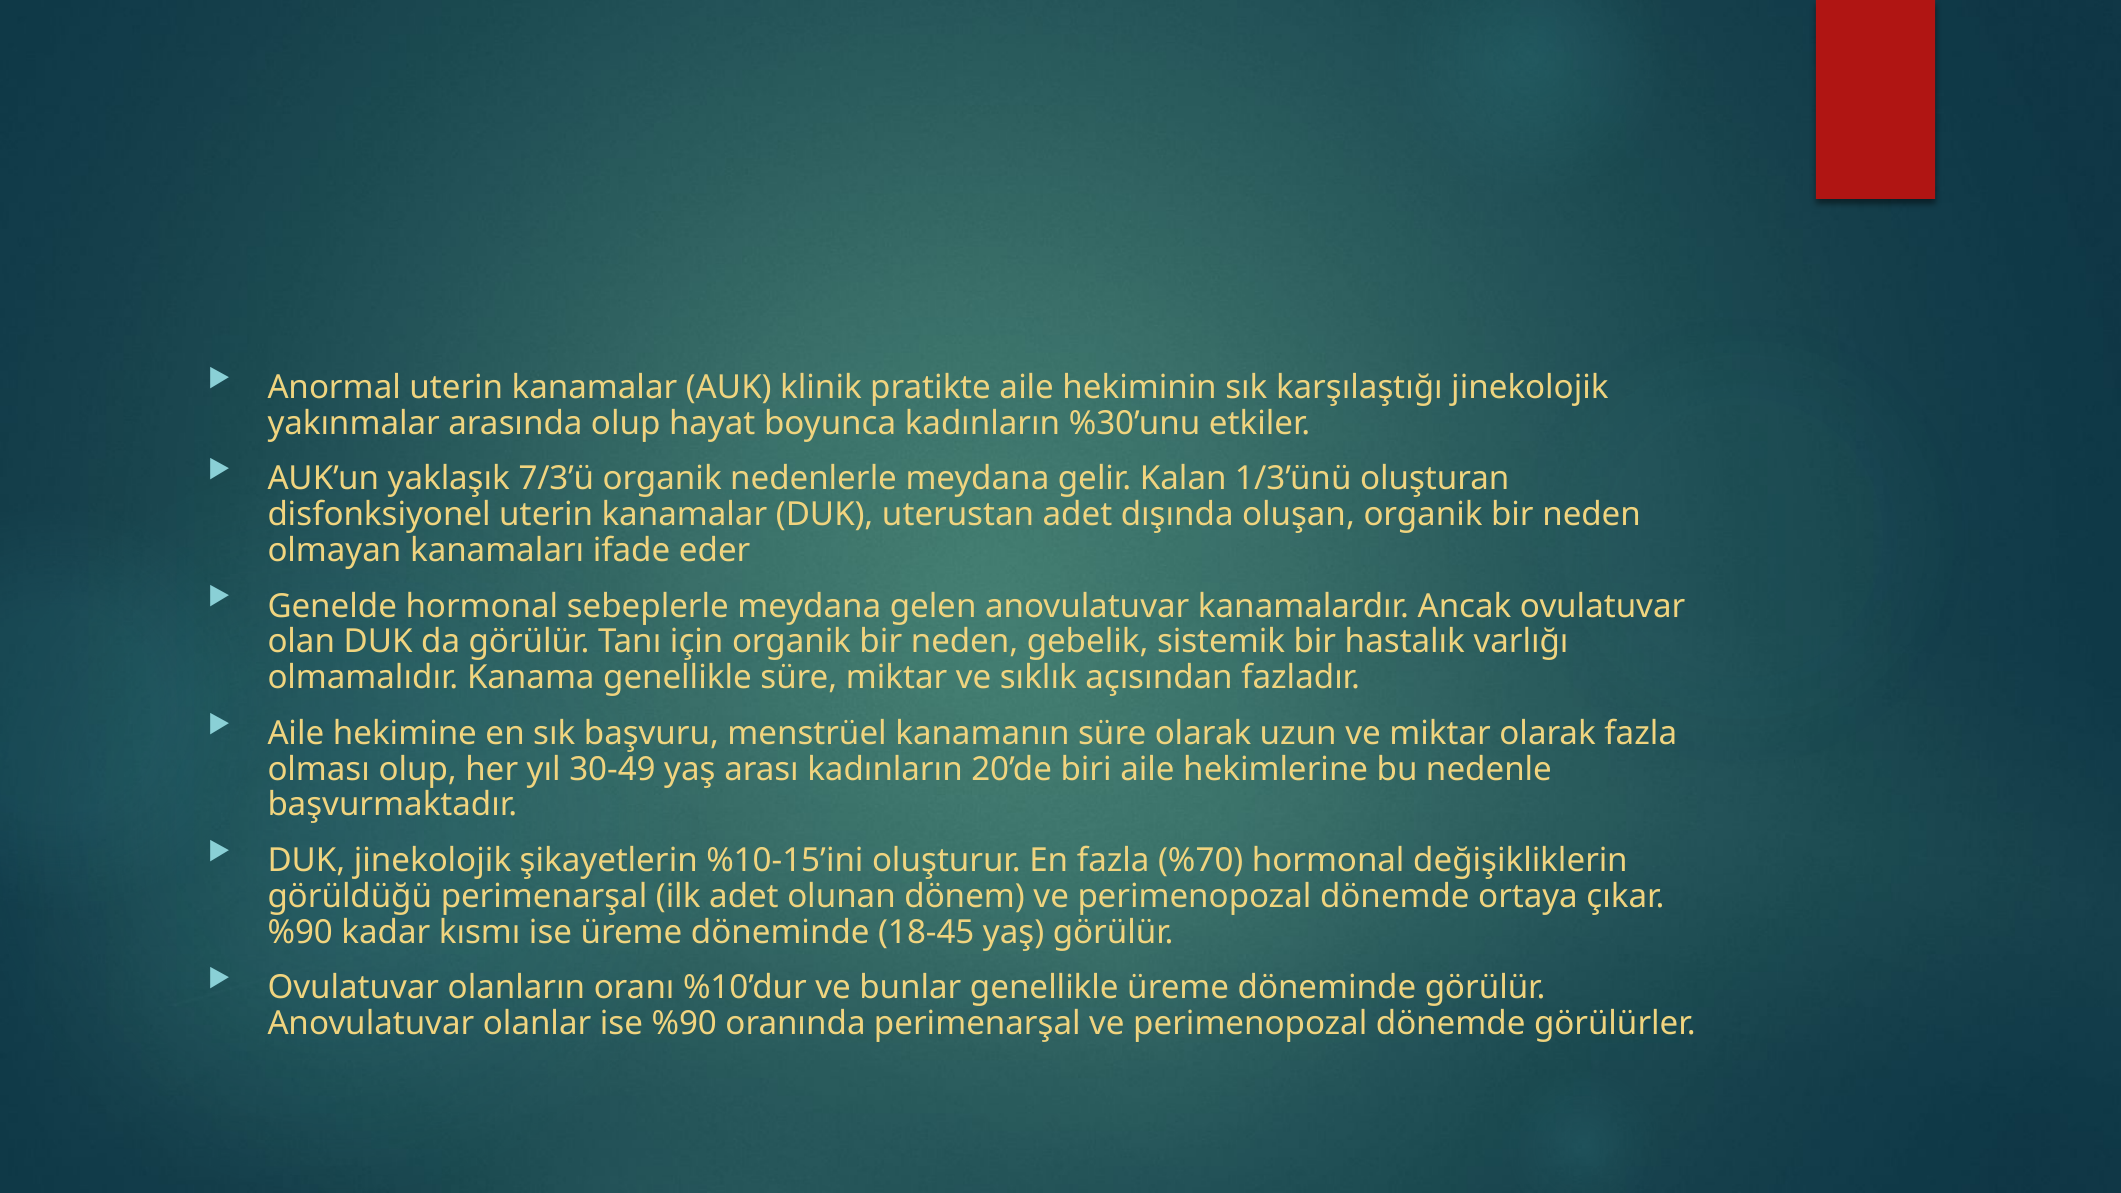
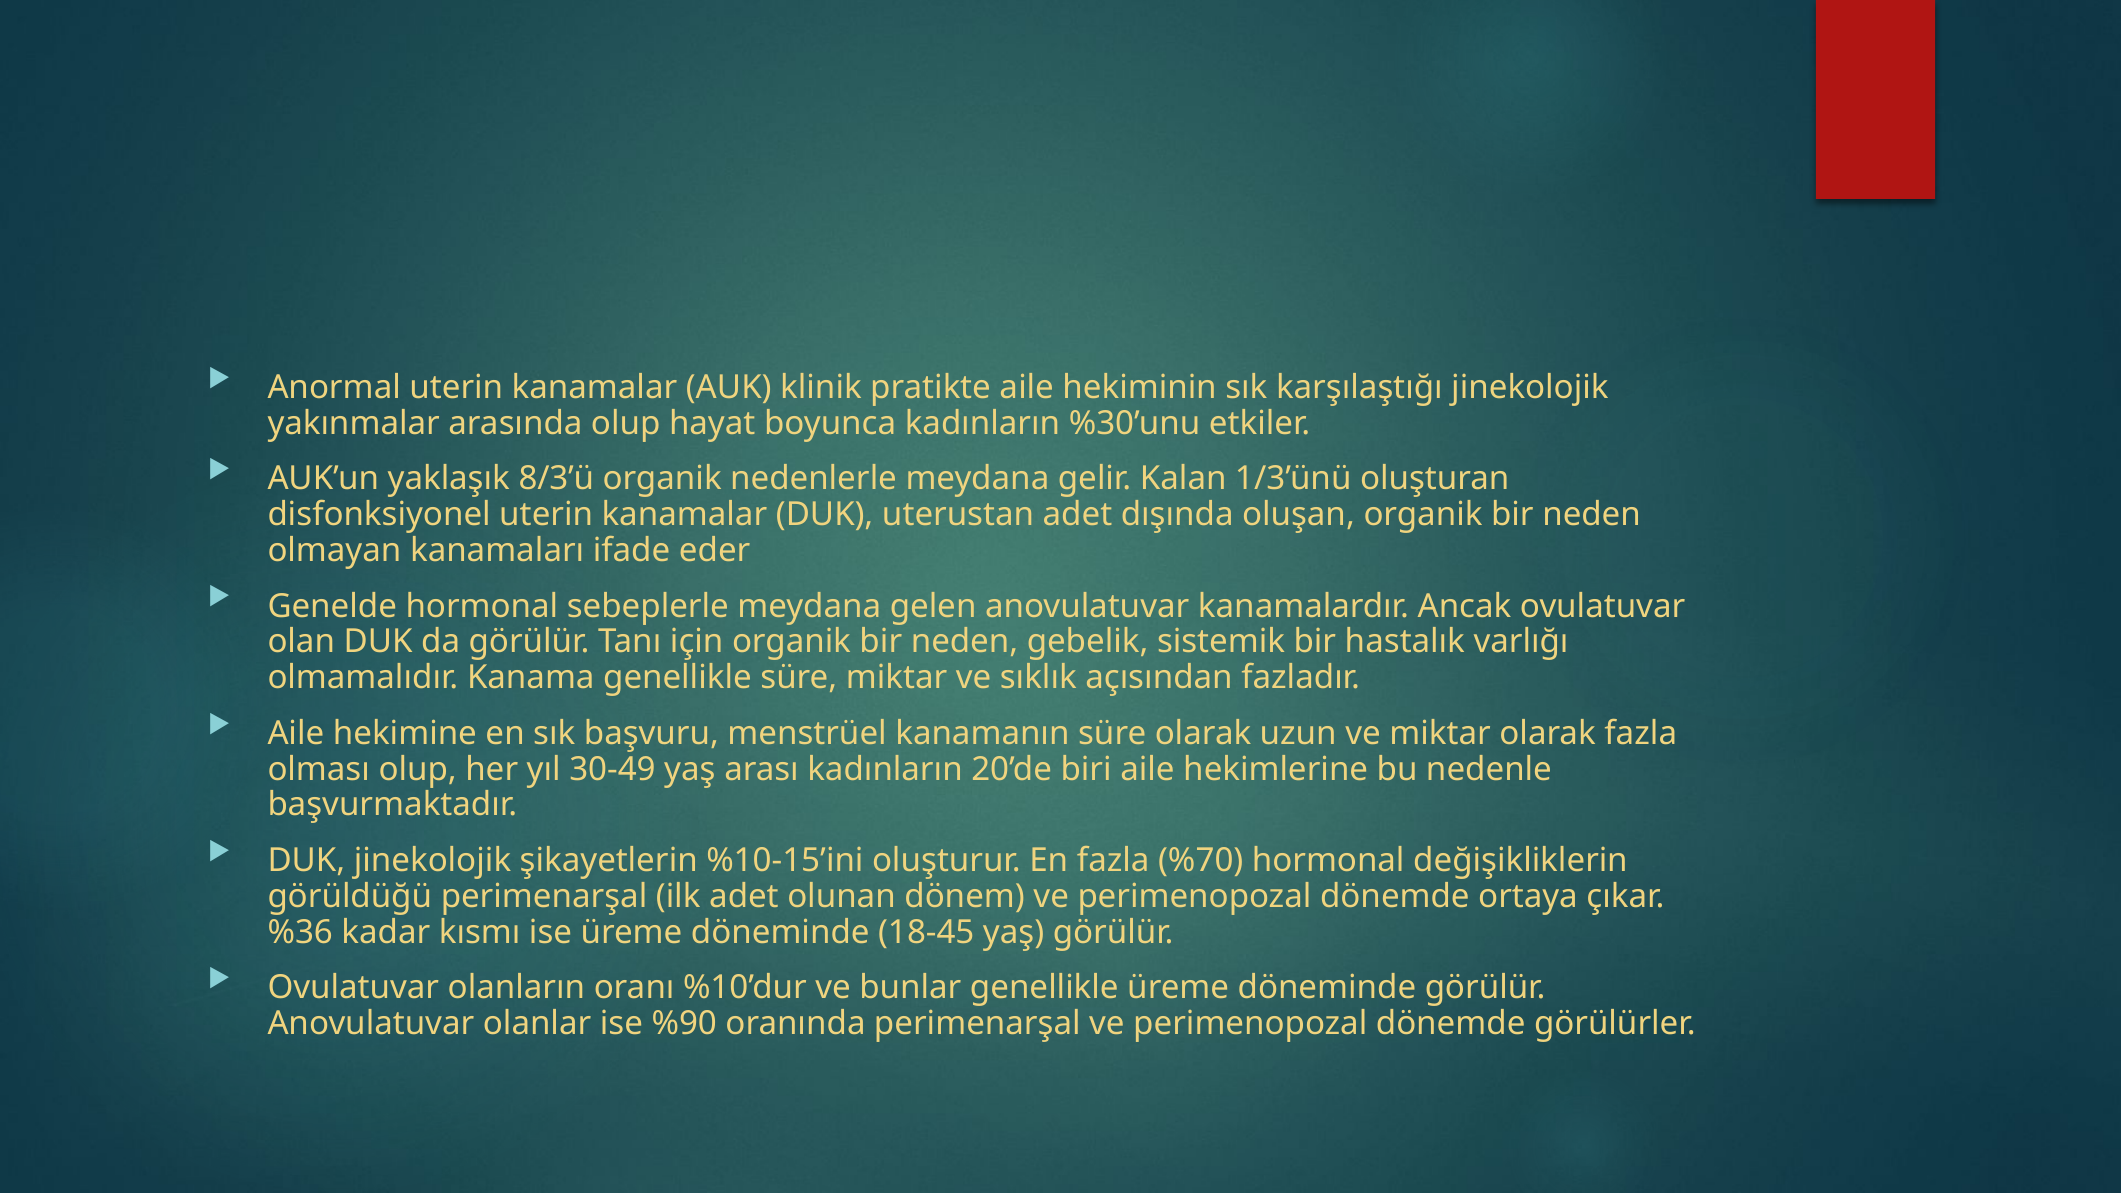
7/3’ü: 7/3’ü -> 8/3’ü (556, 479)
%90: %90 -> %36 (300, 932)
